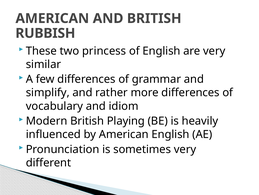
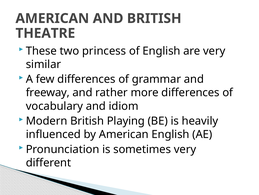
RUBBISH: RUBBISH -> THEATRE (45, 33)
simplify: simplify -> freeway (48, 92)
